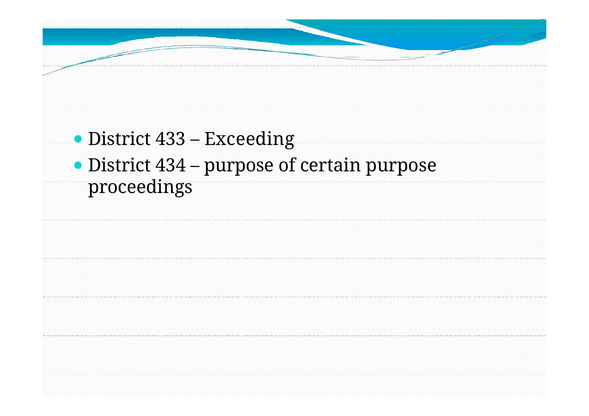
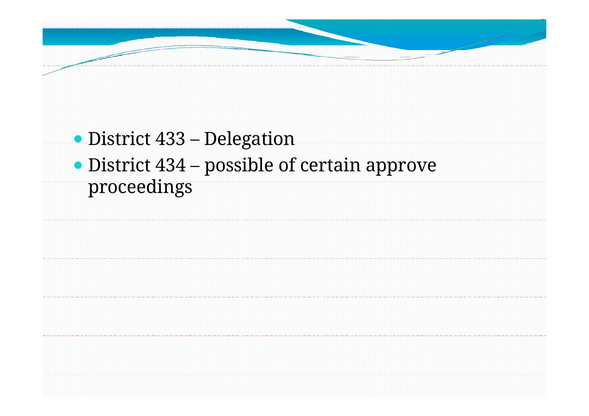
Exceeding: Exceeding -> Delegation (250, 139)
purpose: purpose -> possible (239, 166)
certain purpose: purpose -> approve (401, 166)
